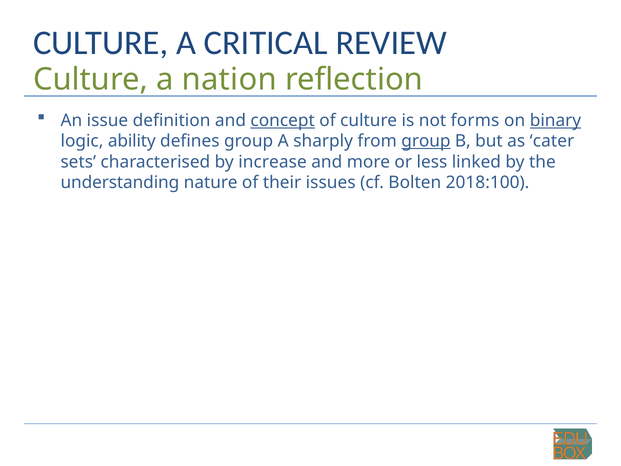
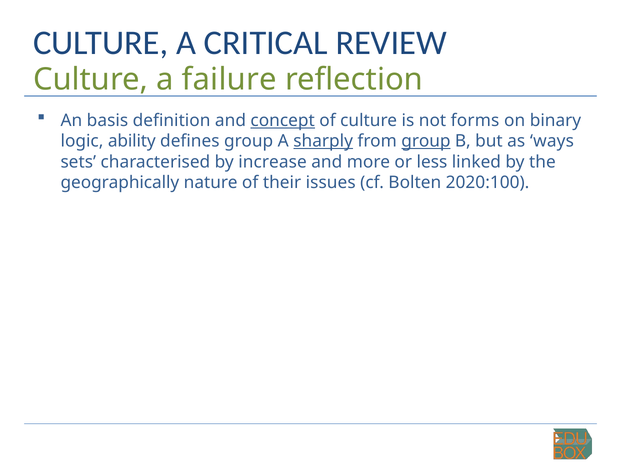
nation: nation -> failure (229, 80)
issue: issue -> basis (107, 120)
binary underline: present -> none (555, 120)
sharply underline: none -> present (323, 141)
cater: cater -> ways (552, 141)
understanding: understanding -> geographically (120, 183)
2018:100: 2018:100 -> 2020:100 (488, 183)
